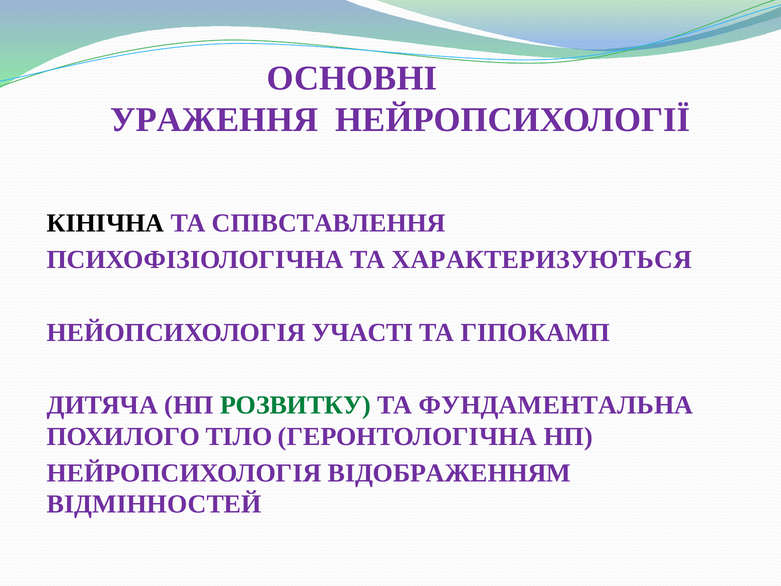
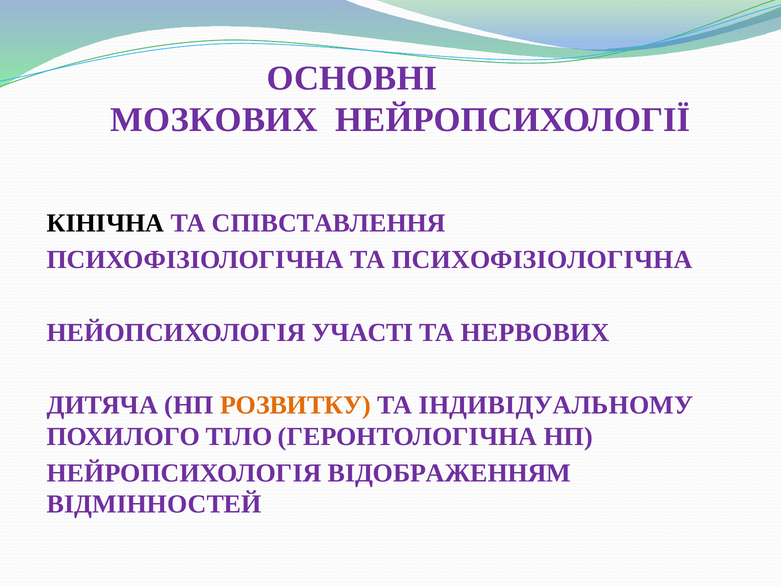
УРАЖЕННЯ: УРАЖЕННЯ -> МОЗКОВИХ (214, 120)
ТА ХАРАКТЕРИЗУЮТЬСЯ: ХАРАКТЕРИЗУЮТЬСЯ -> ПСИХОФІЗІОЛОГІЧНА (542, 259)
ГІПОКАМП: ГІПОКАМП -> НЕРВОВИХ (535, 332)
РОЗВИТКУ colour: green -> orange (295, 405)
ФУНДАМЕНТАЛЬНА: ФУНДАМЕНТАЛЬНА -> ІНДИВІДУАЛЬНОМУ (556, 405)
